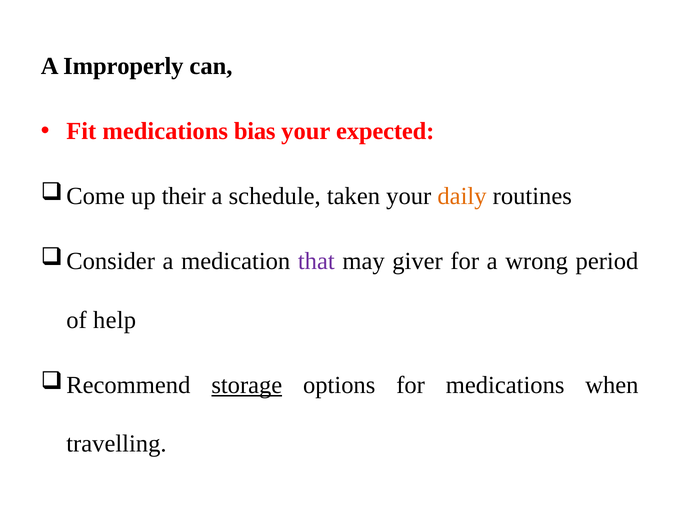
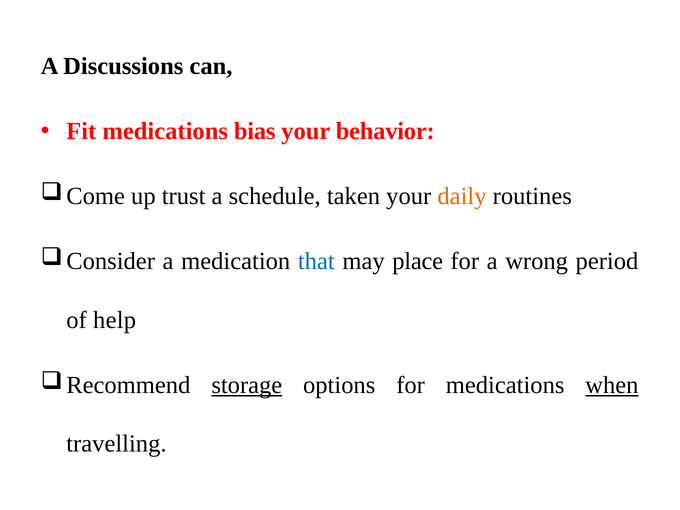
Improperly: Improperly -> Discussions (123, 66)
expected: expected -> behavior (385, 131)
their: their -> trust (184, 196)
that colour: purple -> blue (316, 261)
giver: giver -> place (418, 261)
when underline: none -> present (612, 385)
